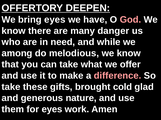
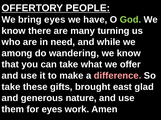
DEEPEN: DEEPEN -> PEOPLE (88, 8)
God colour: pink -> light green (130, 20)
danger: danger -> turning (113, 31)
melodious: melodious -> wandering (74, 54)
cold: cold -> east (122, 87)
